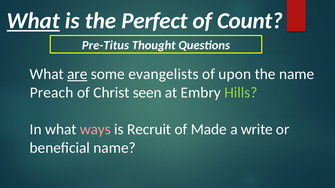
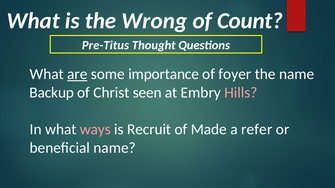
What underline: present -> none (33, 21)
Perfect: Perfect -> Wrong (154, 21)
evangelists: evangelists -> importance (164, 74)
upon: upon -> foyer (235, 74)
Preach: Preach -> Backup (52, 93)
Hills colour: light green -> pink (241, 93)
write: write -> refer (257, 130)
